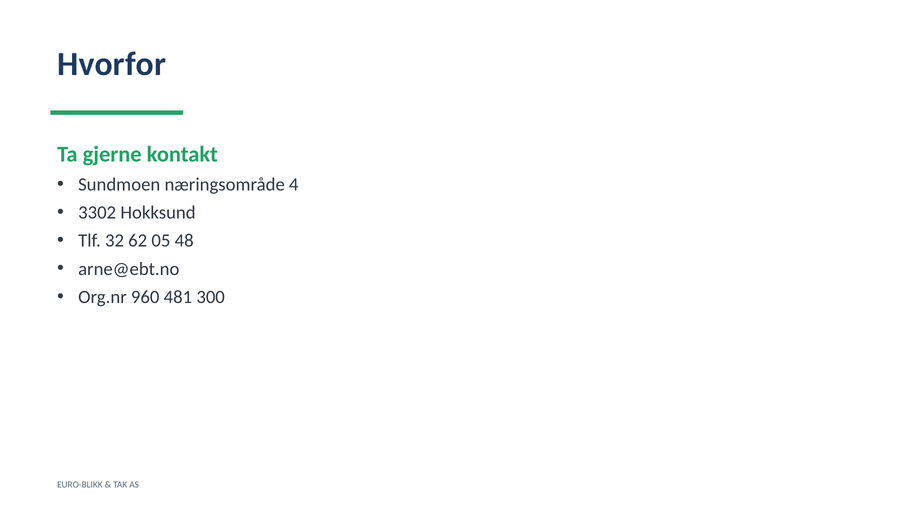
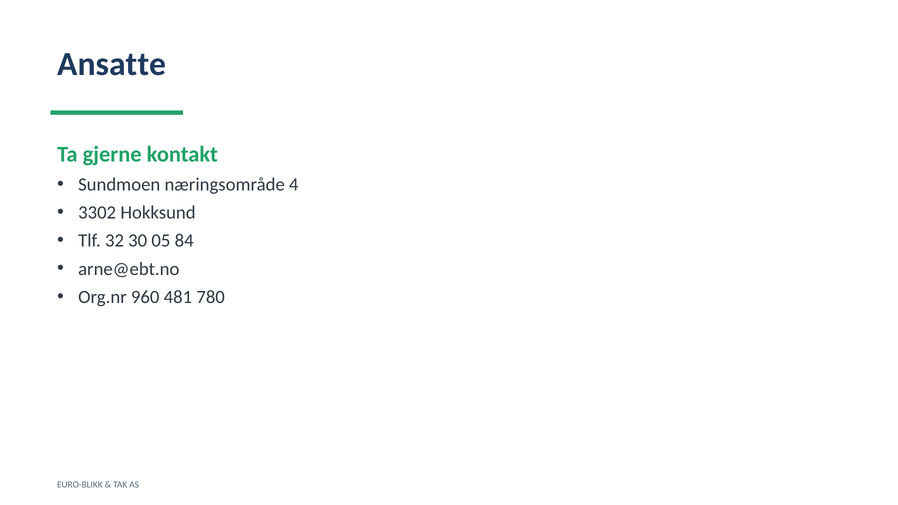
Hvorfor: Hvorfor -> Ansatte (112, 64)
62: 62 -> 30 (138, 241)
48: 48 -> 84 (184, 241)
300: 300 -> 780 (211, 297)
